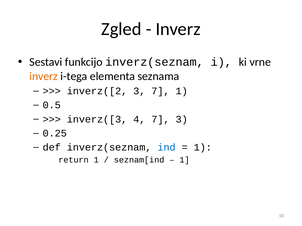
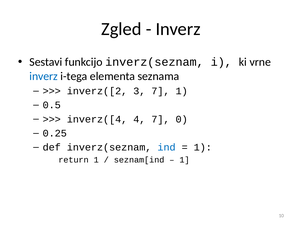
inverz colour: orange -> blue (44, 76)
inverz([3: inverz([3 -> inverz([4 (97, 119)
7 3: 3 -> 0 (182, 119)
